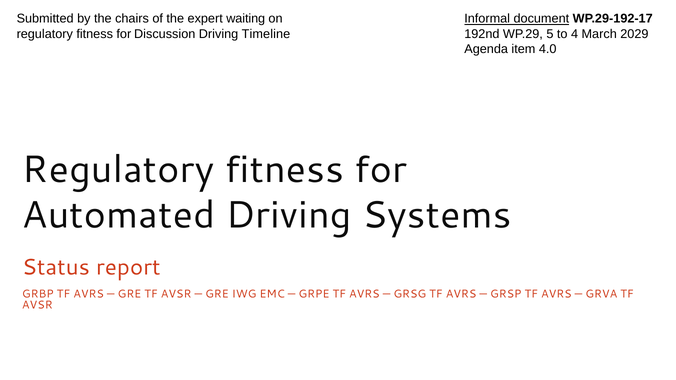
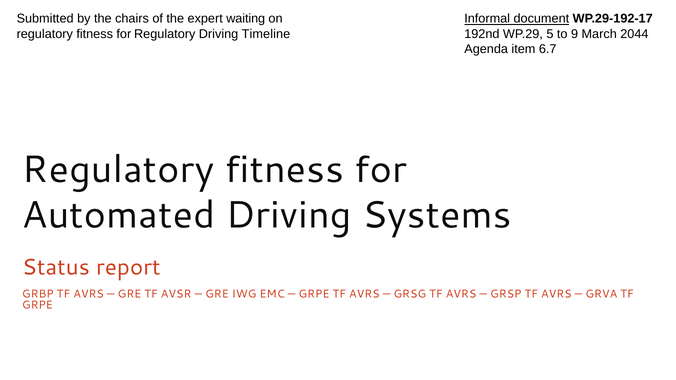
for Discussion: Discussion -> Regulatory (165, 34)
4: 4 -> 9 (575, 34)
2029: 2029 -> 2044 (634, 34)
4.0: 4.0 -> 6.7 (548, 49)
AVSR: AVSR -> GRPE (37, 305)
